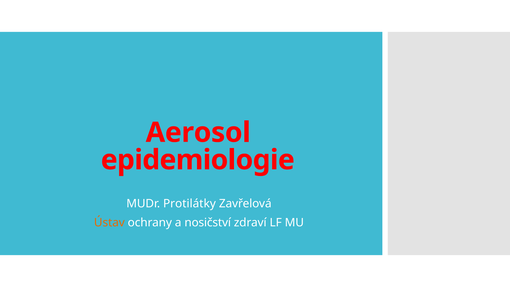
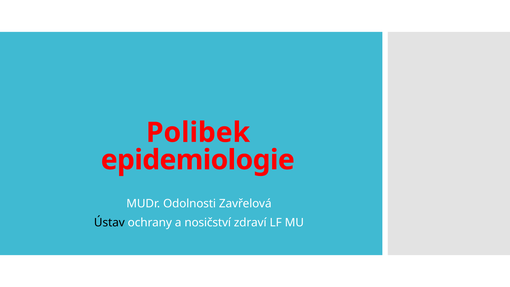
Aerosol: Aerosol -> Polibek (198, 133)
Protilátky: Protilátky -> Odolnosti (190, 204)
Ústav colour: orange -> black (109, 222)
